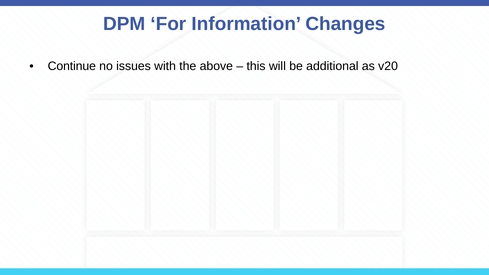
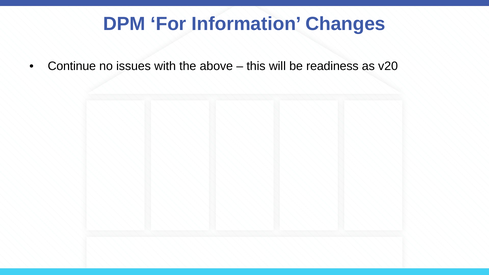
additional: additional -> readiness (332, 66)
